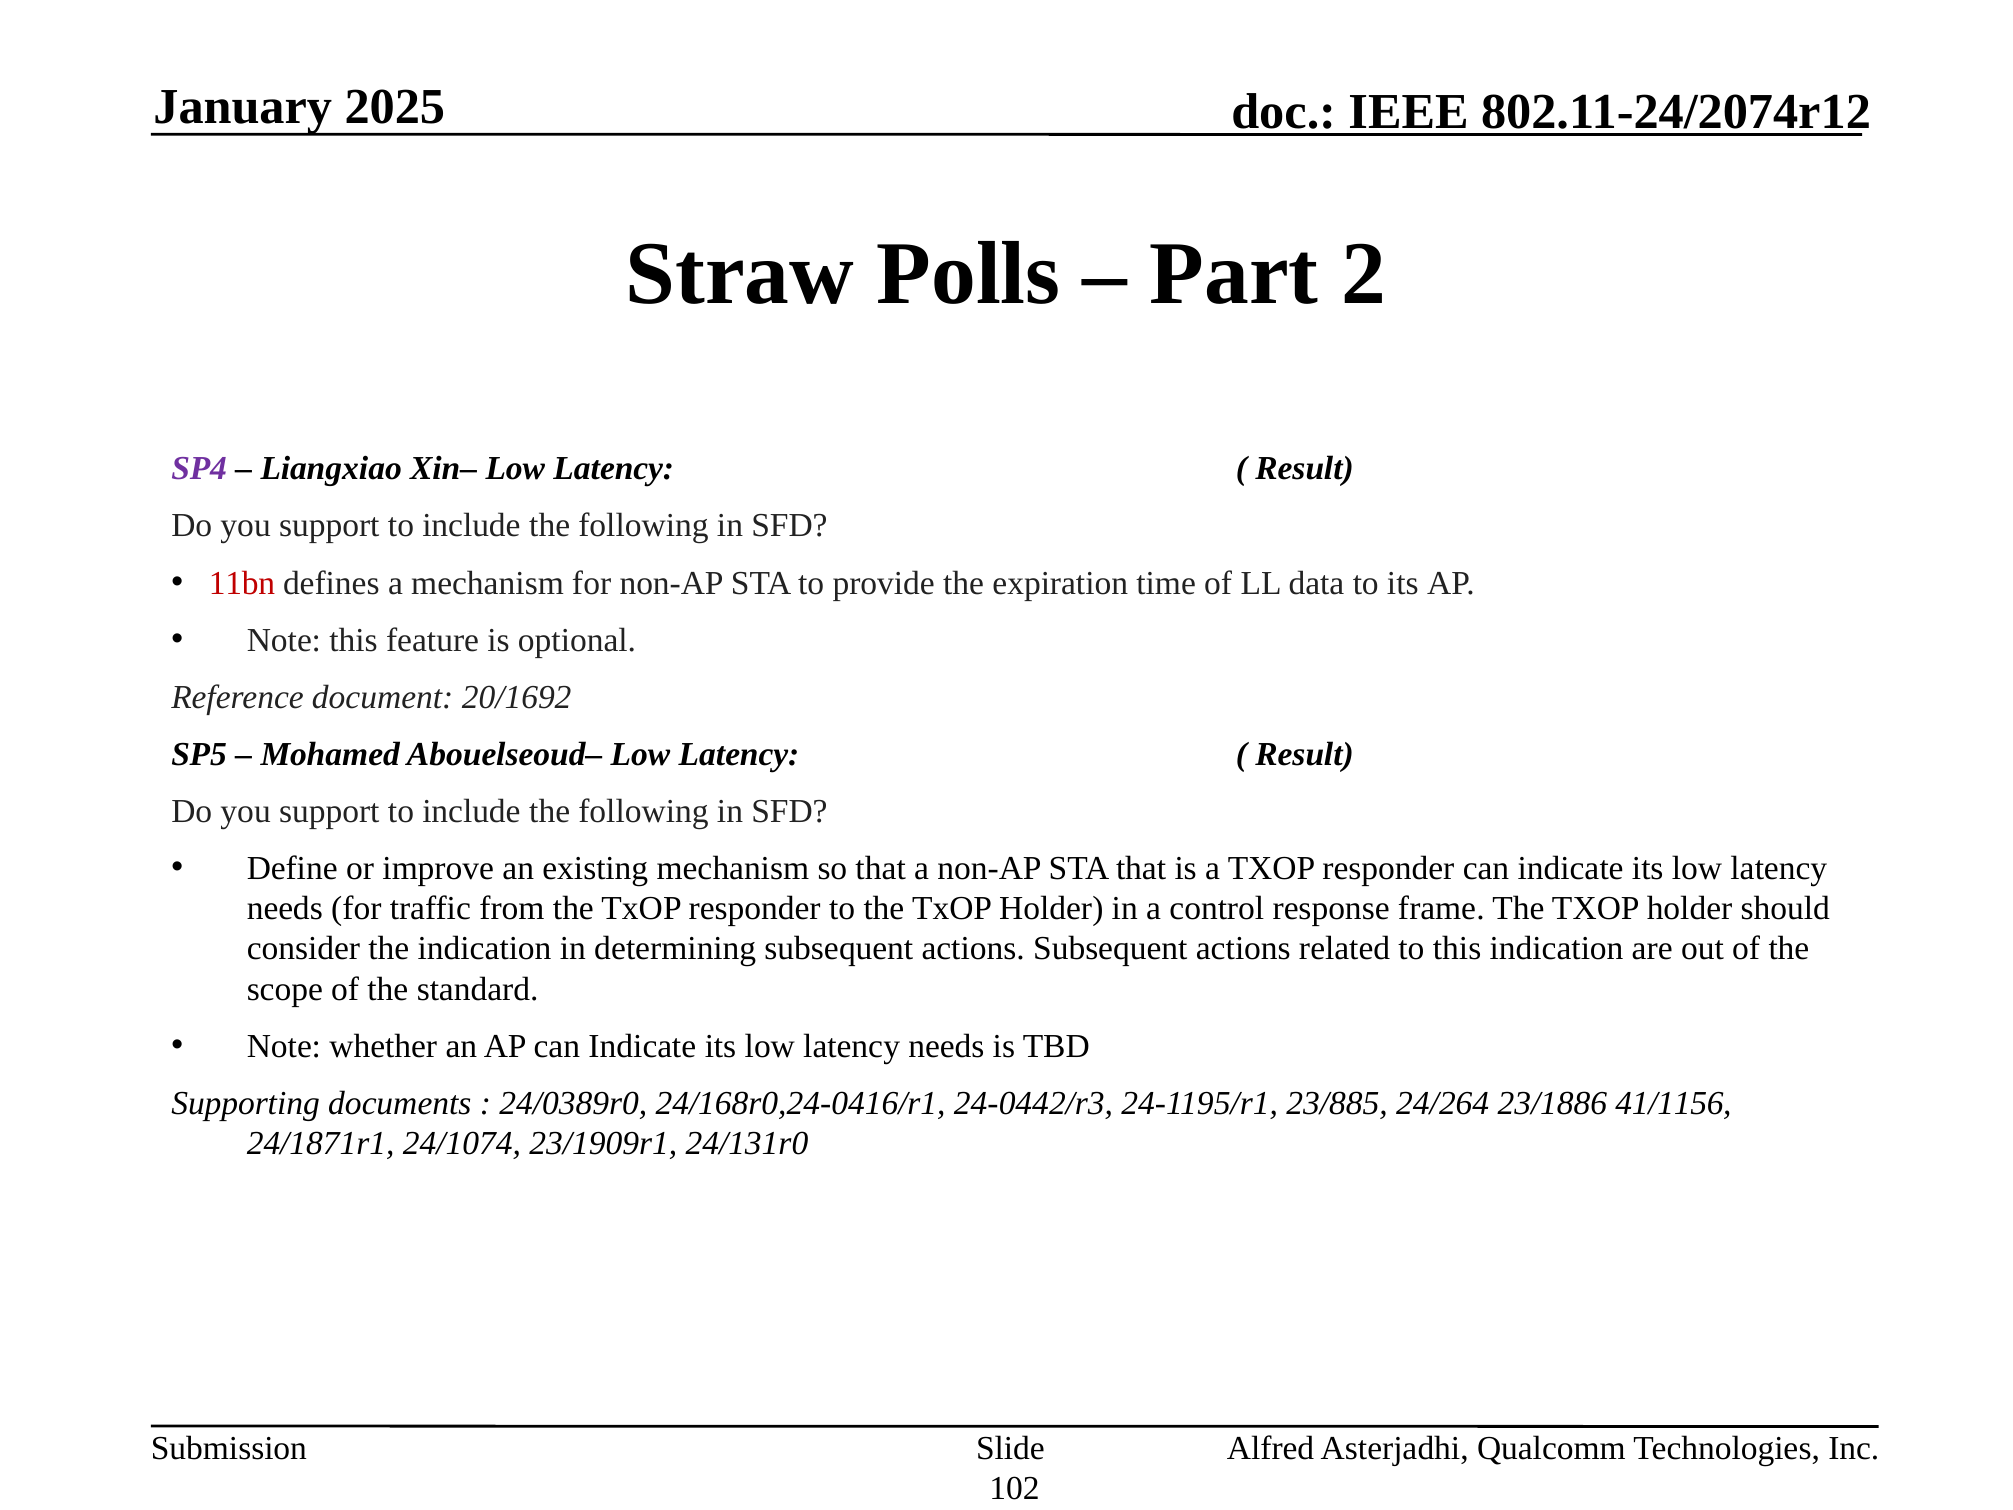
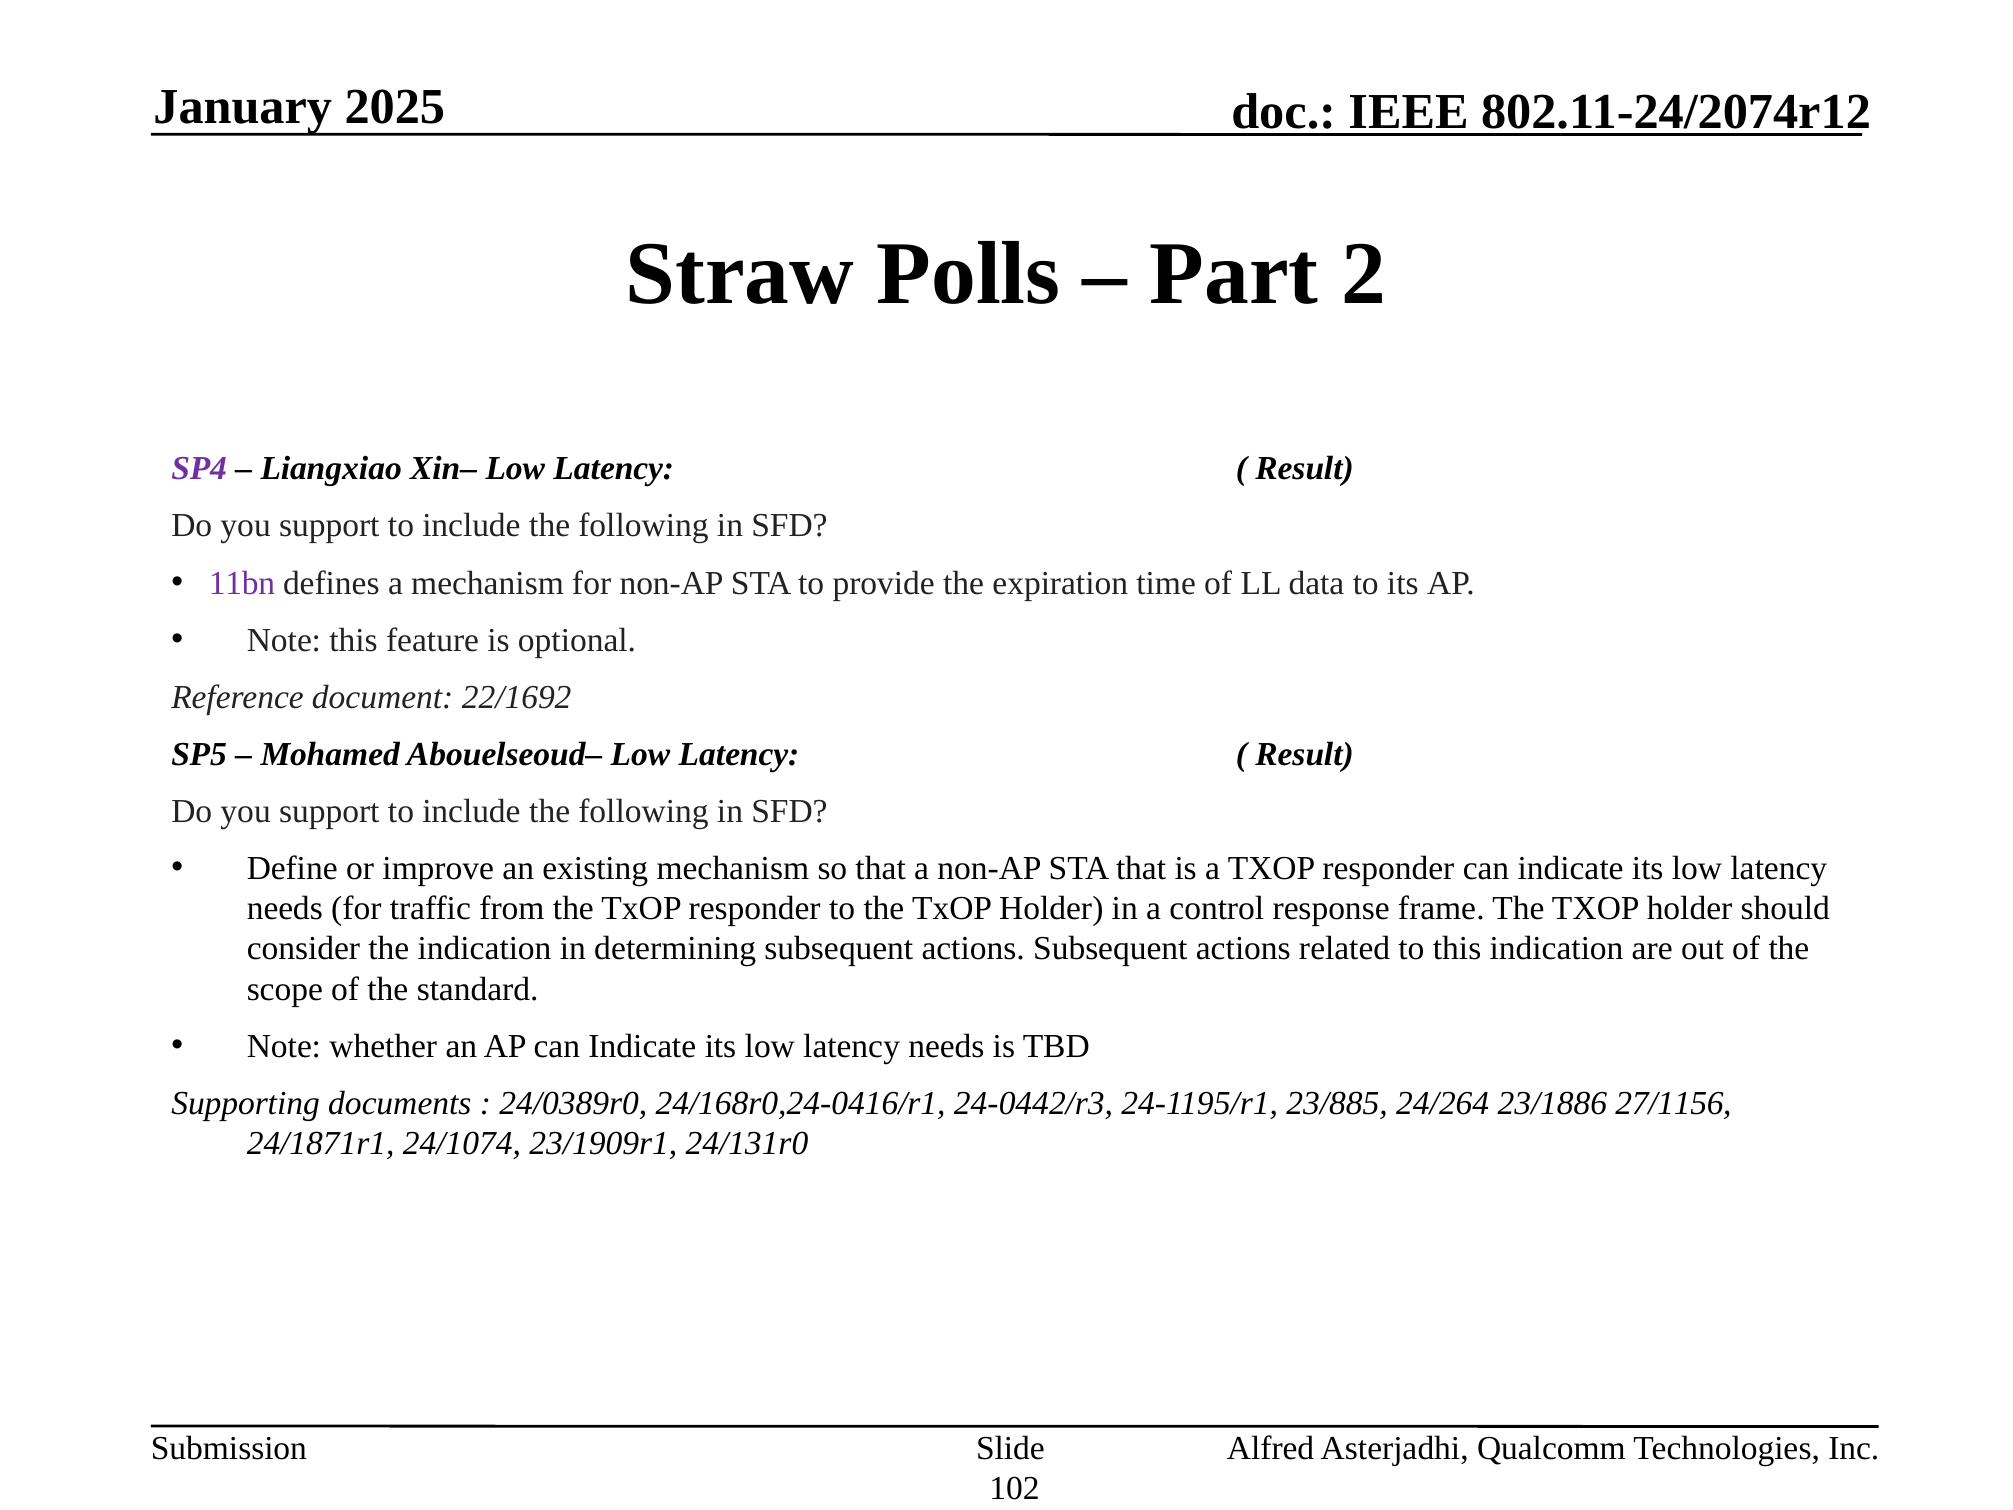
11bn colour: red -> purple (242, 583)
20/1692: 20/1692 -> 22/1692 (517, 697)
41/1156: 41/1156 -> 27/1156 (1674, 1103)
